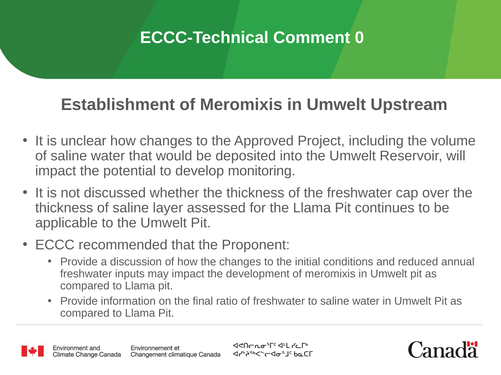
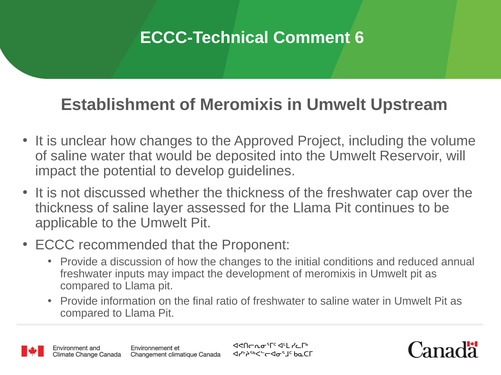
0: 0 -> 6 (359, 38)
monitoring: monitoring -> guidelines (262, 171)
